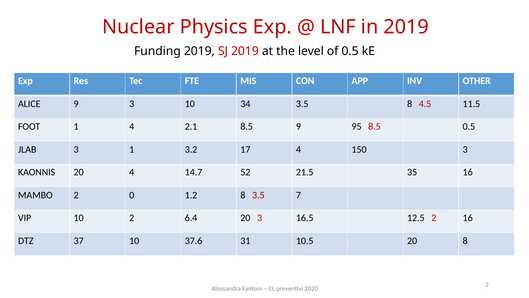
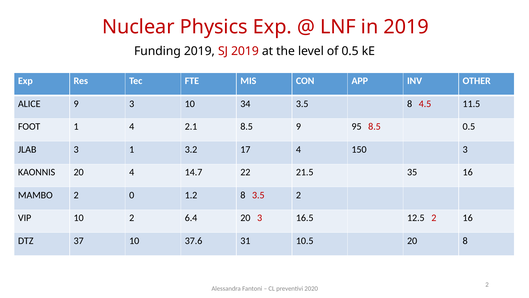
52: 52 -> 22 (245, 172)
3.5 7: 7 -> 2 (298, 195)
